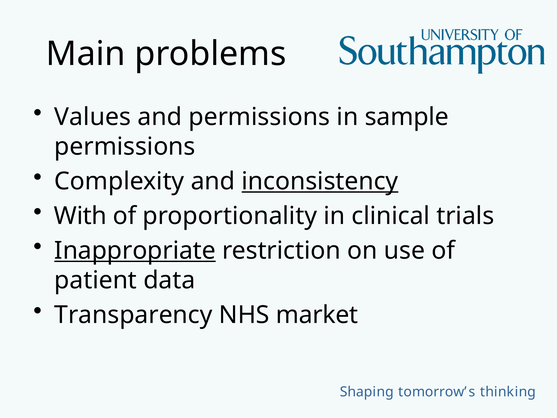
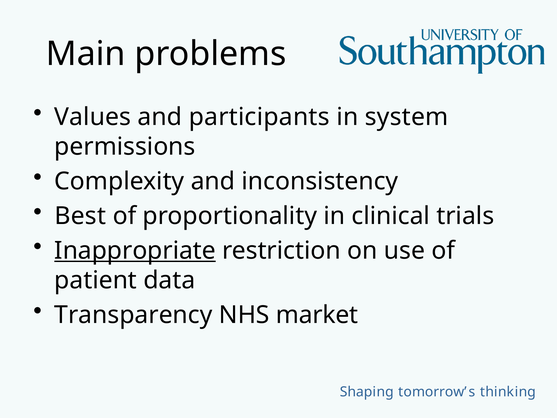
and permissions: permissions -> participants (259, 117)
sample: sample -> system (407, 117)
inconsistency underline: present -> none (320, 181)
With: With -> Best (80, 216)
